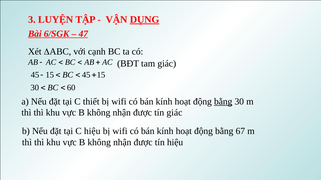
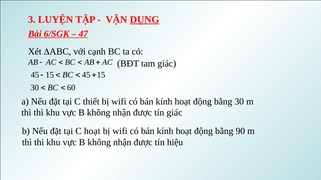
bằng underline: present -> none (223, 102)
C hiệu: hiệu -> hoạt (92, 131)
67: 67 -> 90 (240, 131)
